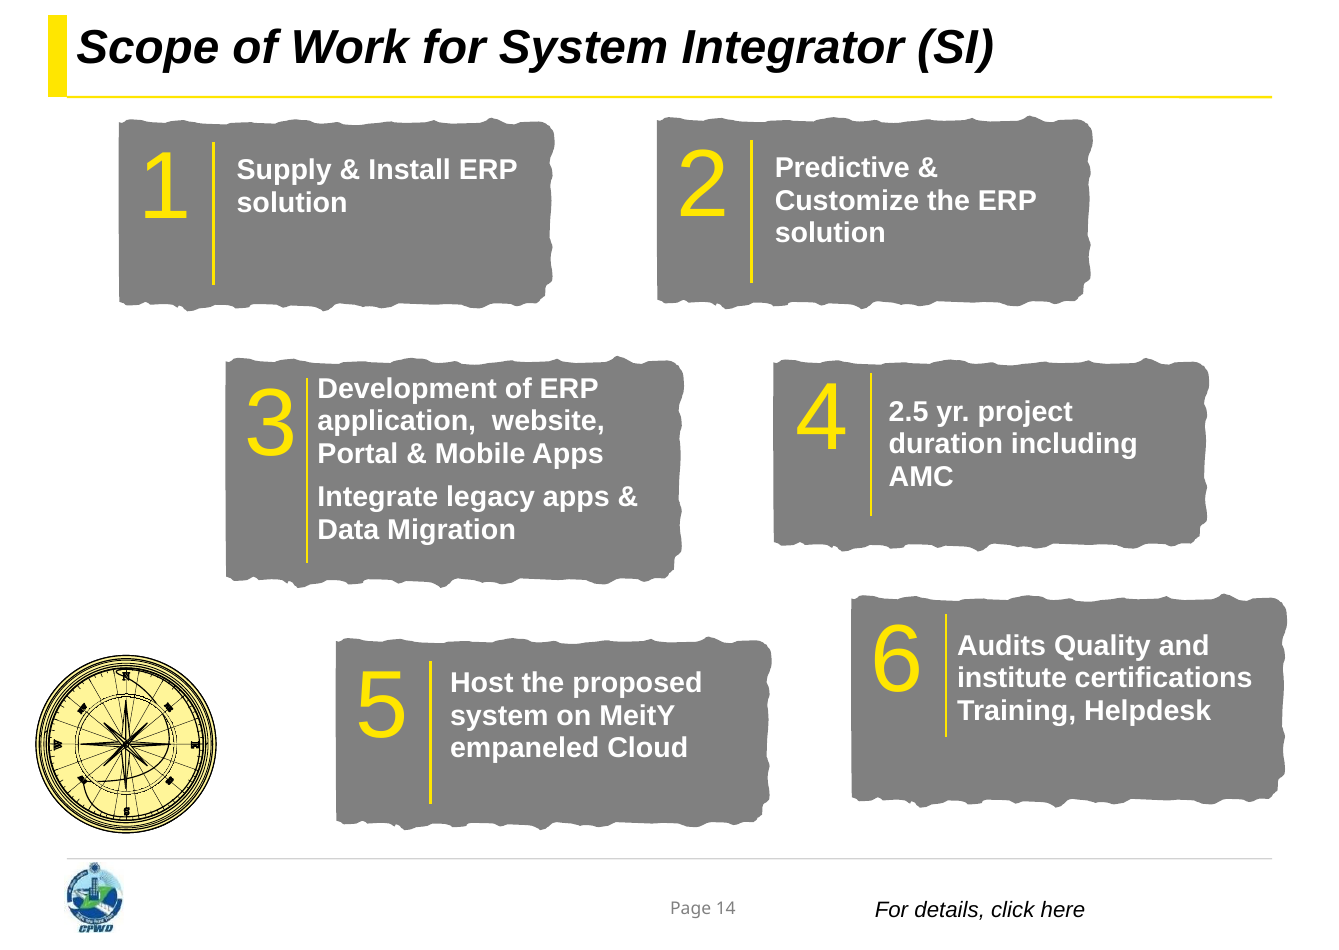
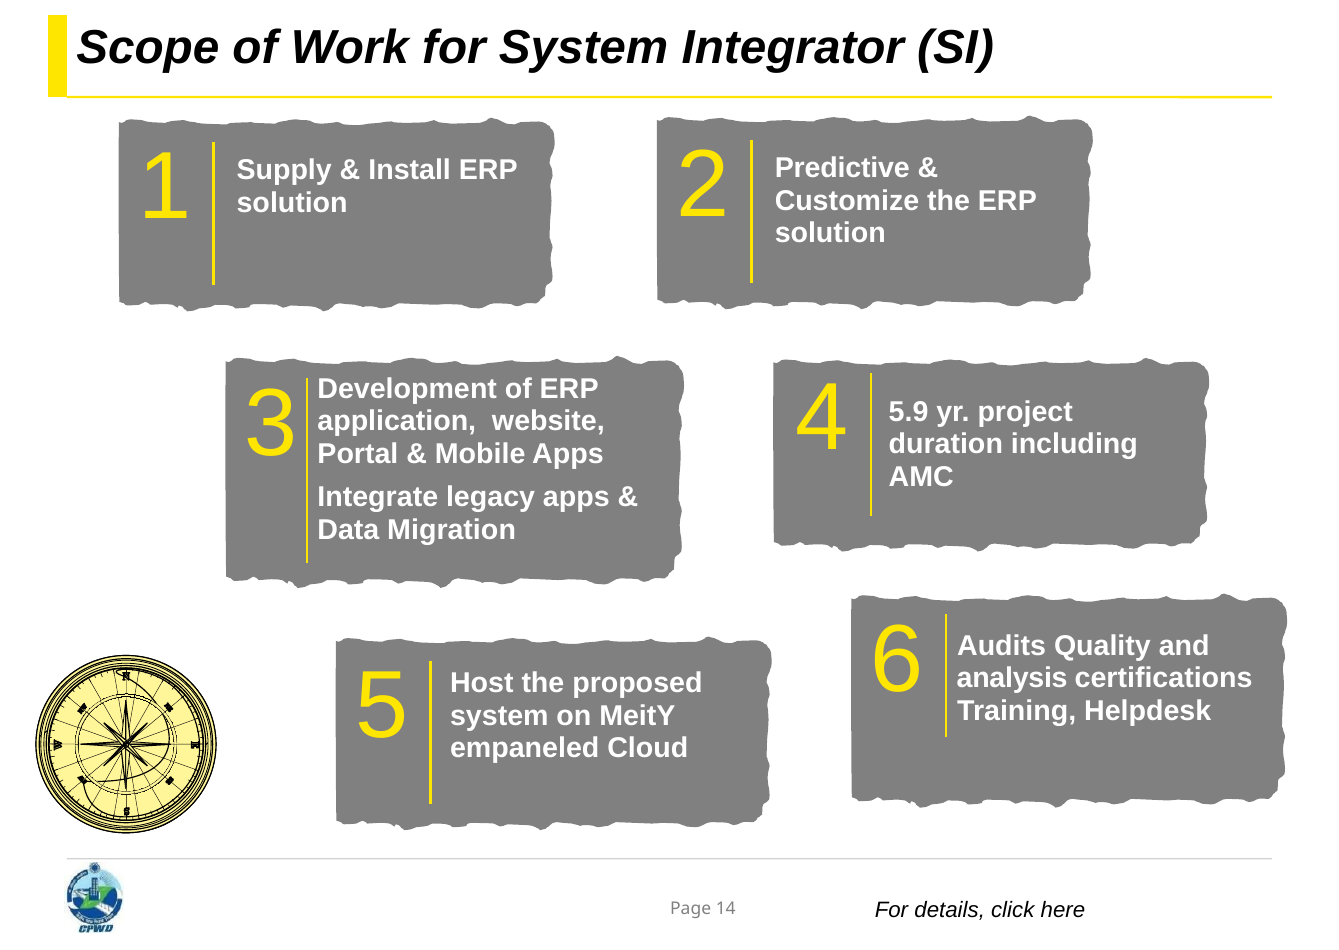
2.5: 2.5 -> 5.9 (909, 412)
institute: institute -> analysis (1012, 678)
